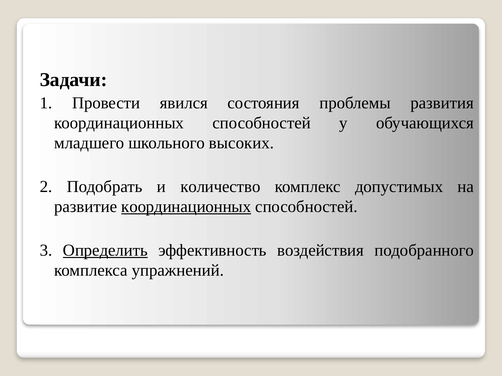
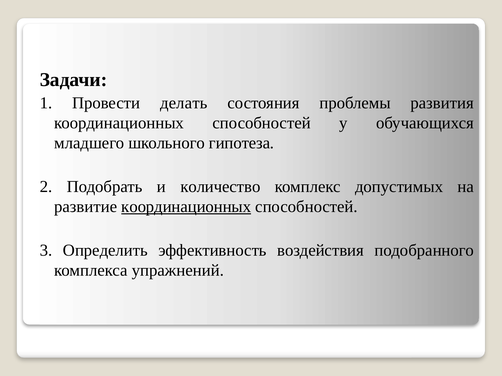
явился: явился -> делать (184, 103)
высоких: высоких -> гипотеза (242, 143)
Определить underline: present -> none (105, 251)
